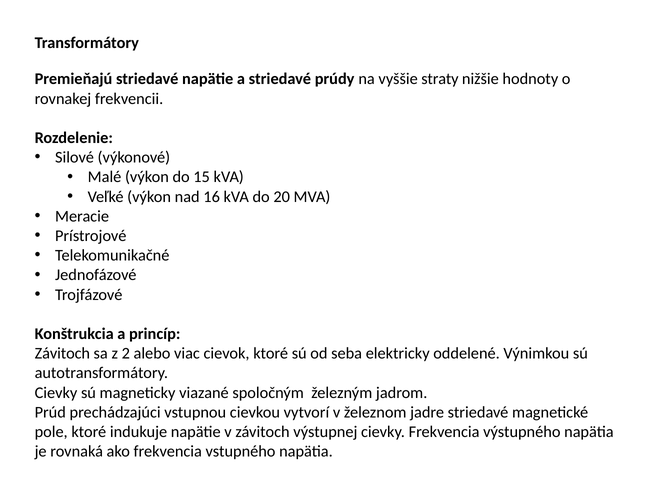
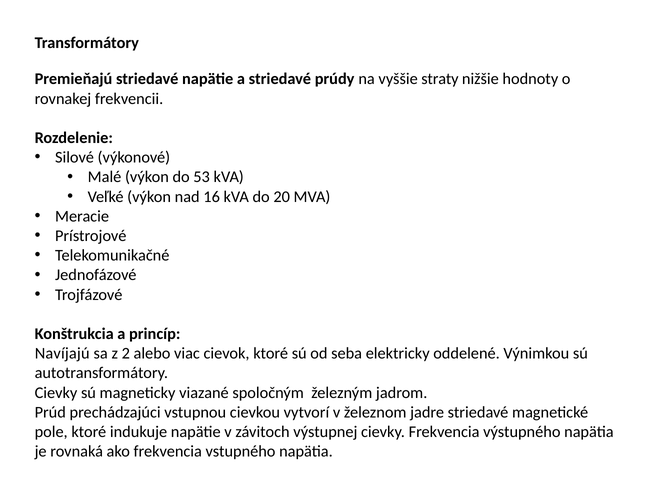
15: 15 -> 53 (202, 177)
Závitoch: Závitoch -> Navíjajú (62, 353)
